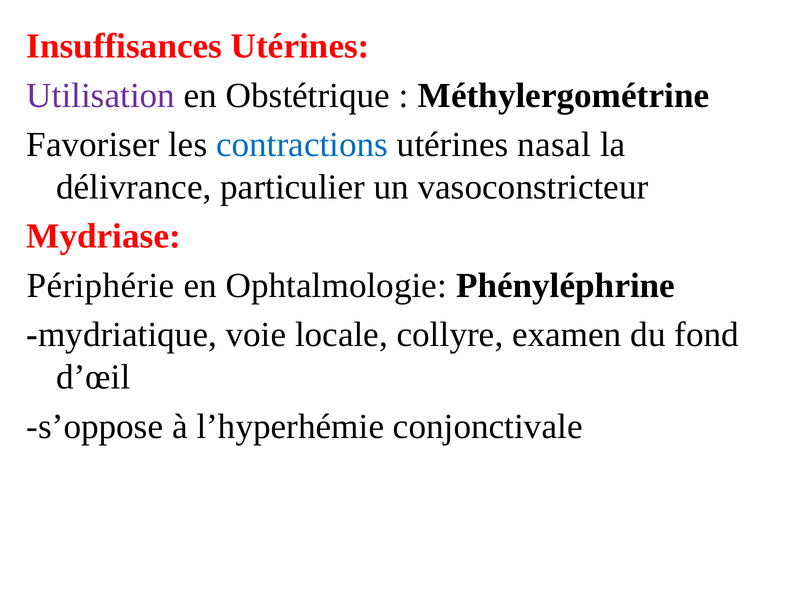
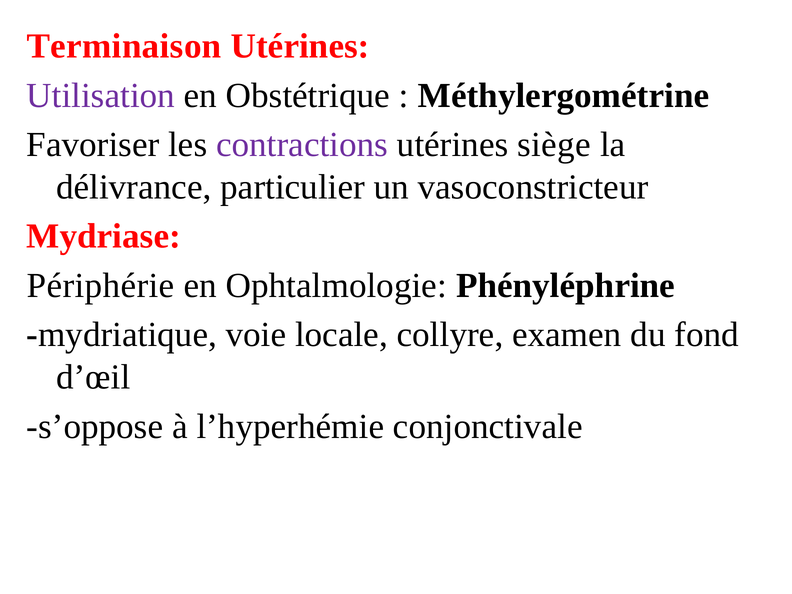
Insuffisances: Insuffisances -> Terminaison (124, 46)
contractions colour: blue -> purple (302, 145)
nasal: nasal -> siège (554, 145)
